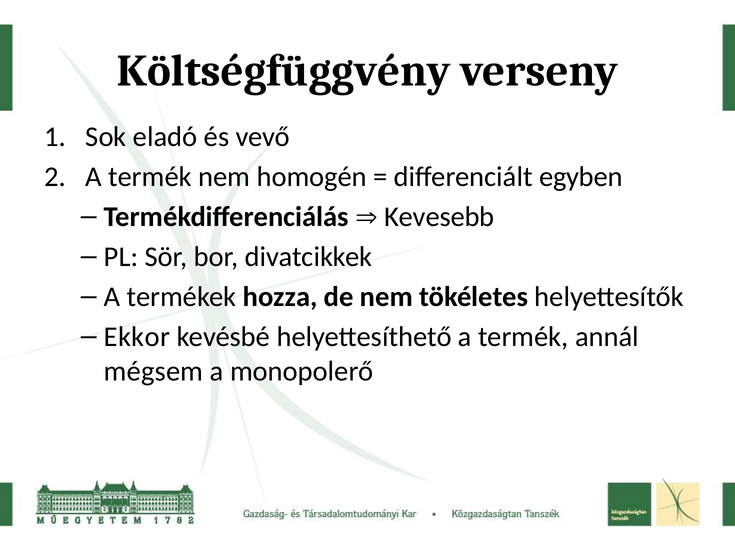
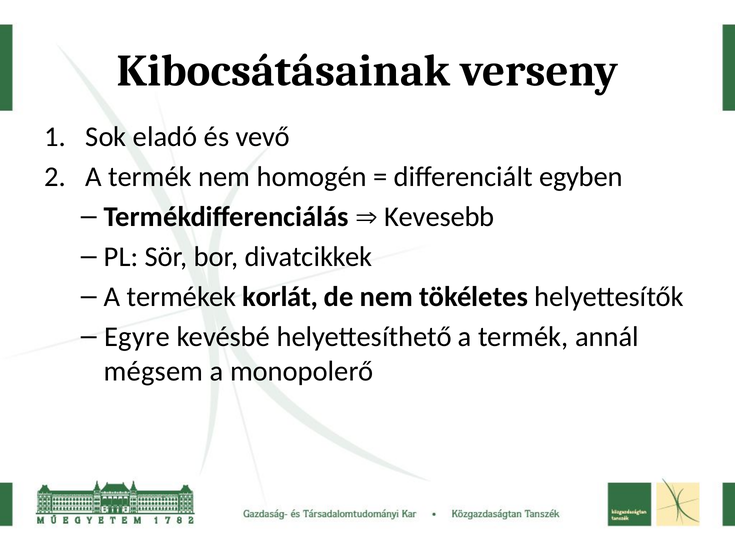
Költségfüggvény: Költségfüggvény -> Kibocsátásainak (283, 71)
hozza: hozza -> korlát (280, 297)
Ekkor: Ekkor -> Egyre (137, 337)
